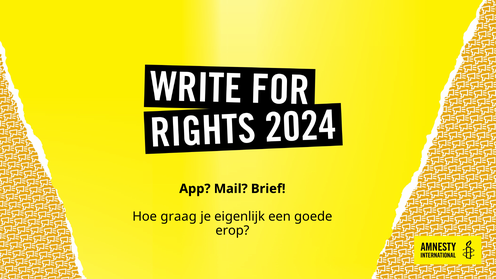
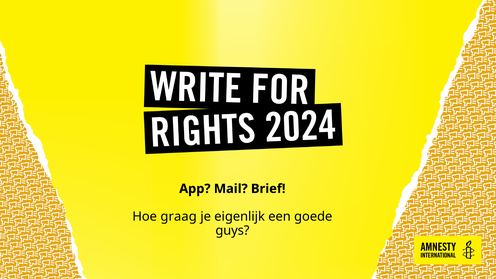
erop: erop -> guys (232, 231)
